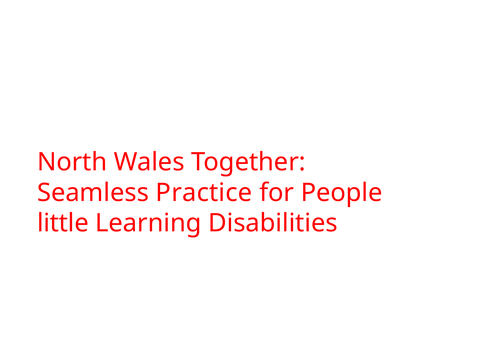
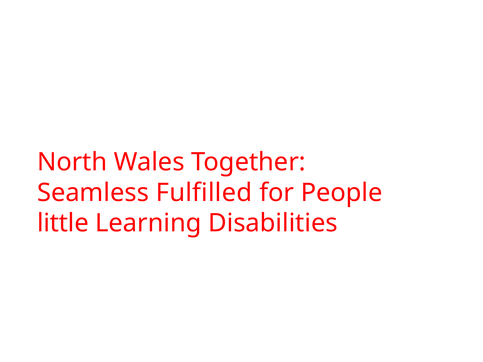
Practice: Practice -> Fulfilled (204, 193)
